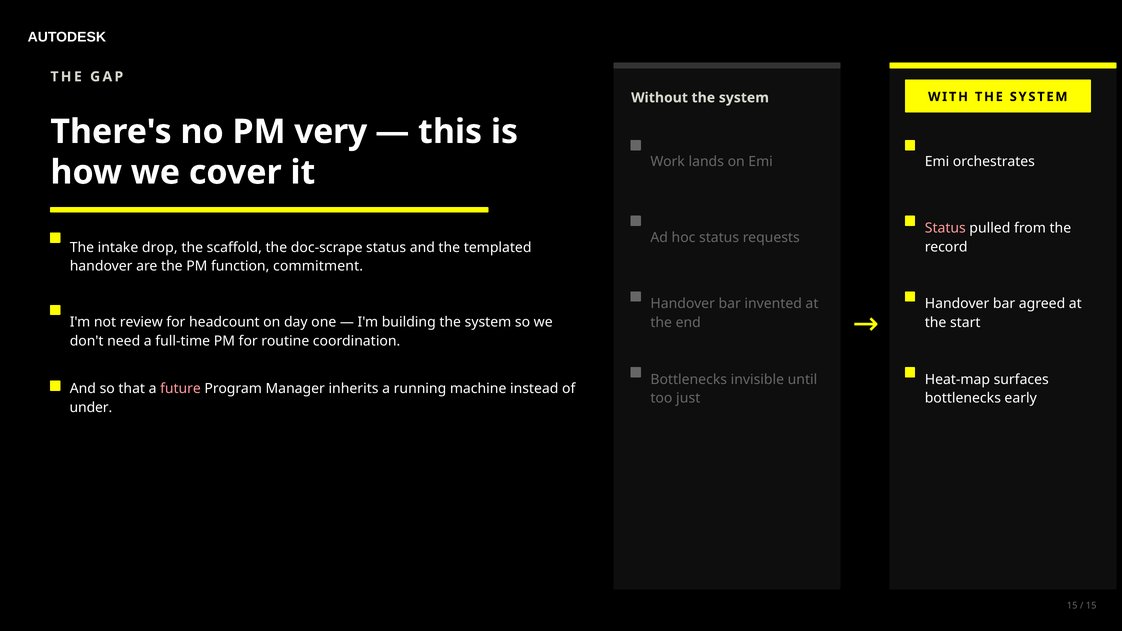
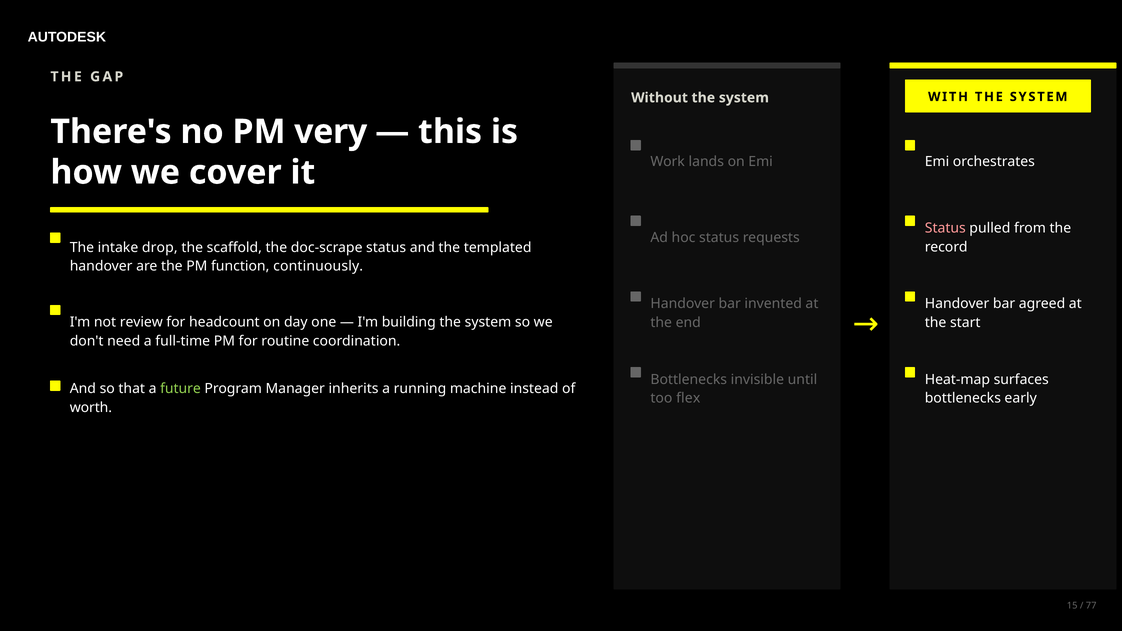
commitment: commitment -> continuously (318, 266)
future colour: pink -> light green (180, 389)
just: just -> flex (688, 398)
under: under -> worth (91, 408)
15: 15 -> 77 (1091, 606)
